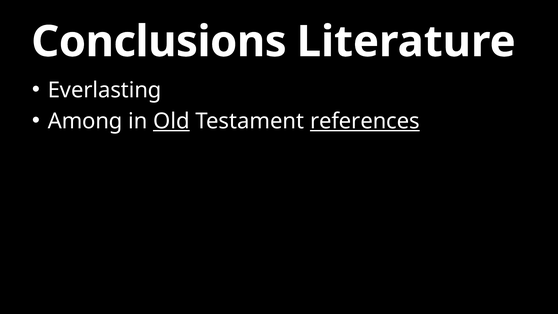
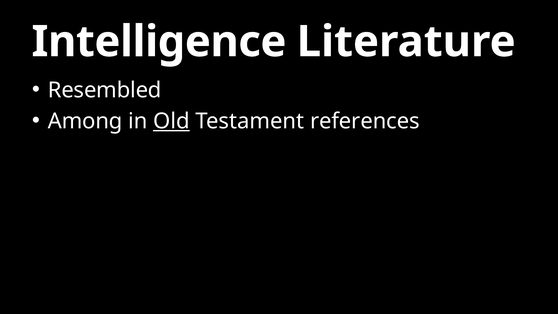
Conclusions: Conclusions -> Intelligence (159, 42)
Everlasting: Everlasting -> Resembled (105, 90)
references underline: present -> none (365, 121)
